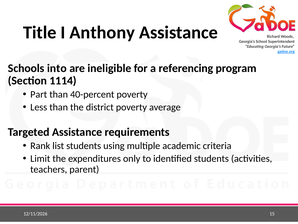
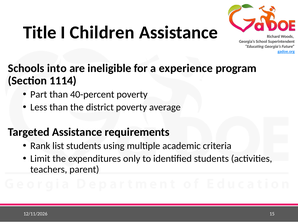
Anthony: Anthony -> Children (102, 32)
referencing: referencing -> experience (186, 68)
